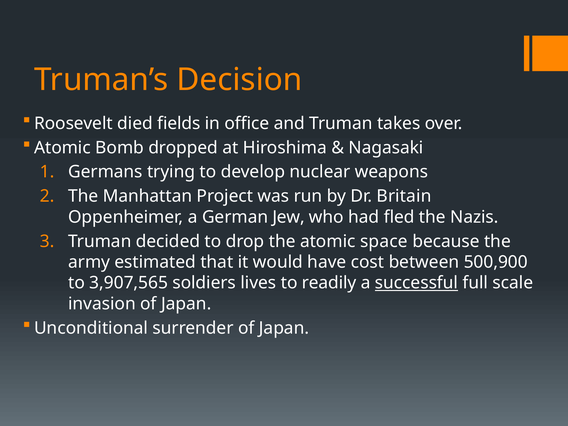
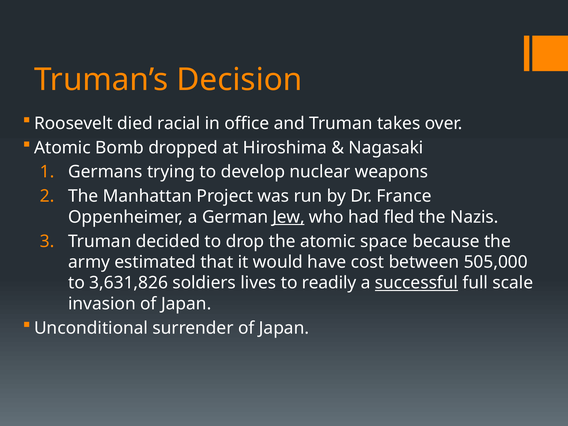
fields: fields -> racial (179, 123)
Britain: Britain -> France (404, 196)
Jew underline: none -> present (289, 217)
500,900: 500,900 -> 505,000 (496, 262)
3,907,565: 3,907,565 -> 3,631,826 (129, 283)
